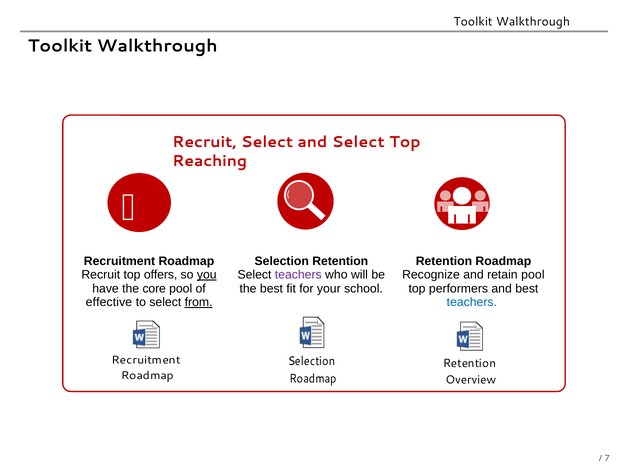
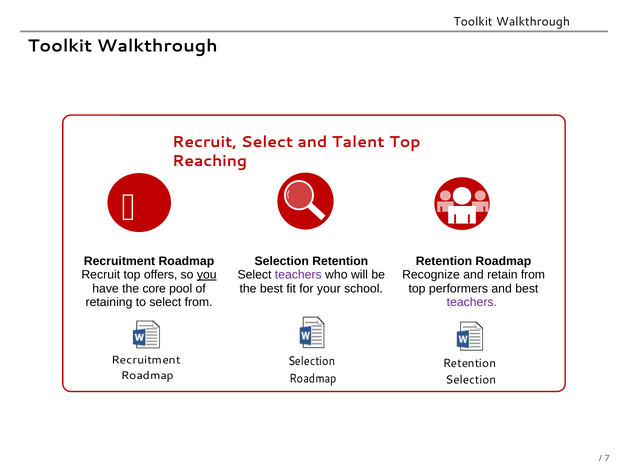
and Select: Select -> Talent (358, 142)
retain pool: pool -> from (533, 275)
effective: effective -> retaining (109, 302)
from underline: present -> none (199, 302)
teachers colour: blue -> purple (472, 302)
Overview: Overview -> Selection (471, 380)
